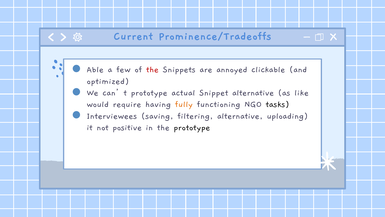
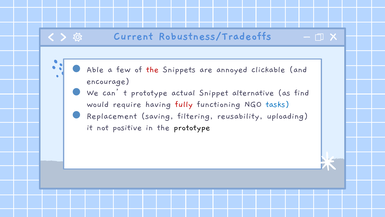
Prominence/Tradeoffs: Prominence/Tradeoffs -> Robustness/Tradeoffs (215, 35)
optimized: optimized -> encourage (108, 81)
like: like -> find (302, 92)
fully colour: orange -> red (184, 104)
tasks colour: black -> blue (278, 104)
Interviewees: Interviewees -> Replacement (112, 115)
filtering alternative: alternative -> reusability (240, 115)
